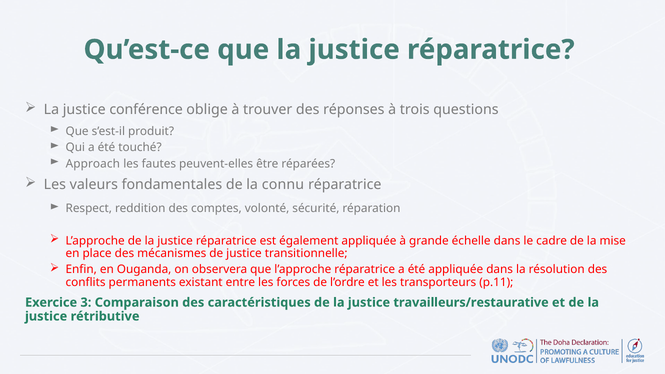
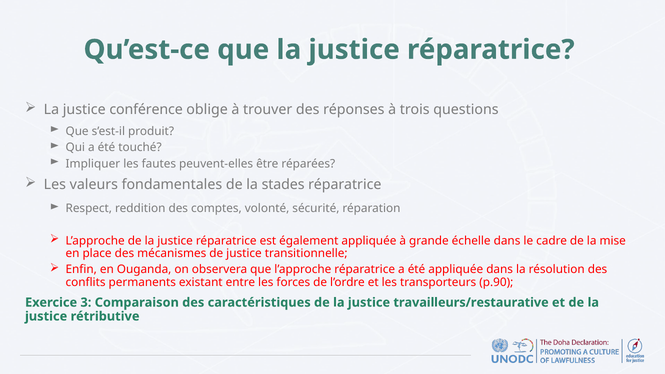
Approach: Approach -> Impliquer (93, 164)
connu: connu -> stades (283, 185)
p.11: p.11 -> p.90 (496, 282)
